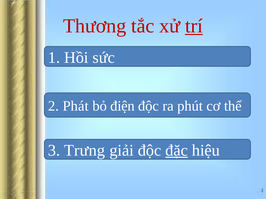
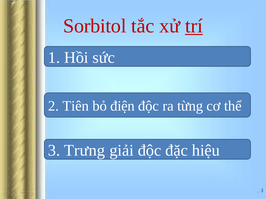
Thương: Thương -> Sorbitol (95, 26)
Phát: Phát -> Tiên (76, 106)
phút: phút -> từng (190, 106)
đặc underline: present -> none (177, 151)
